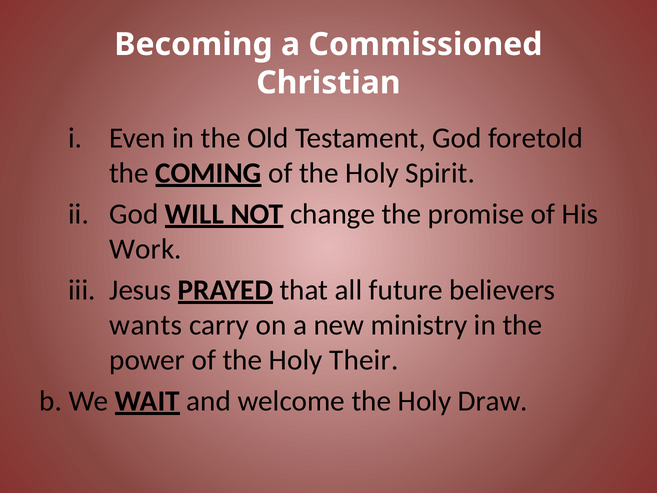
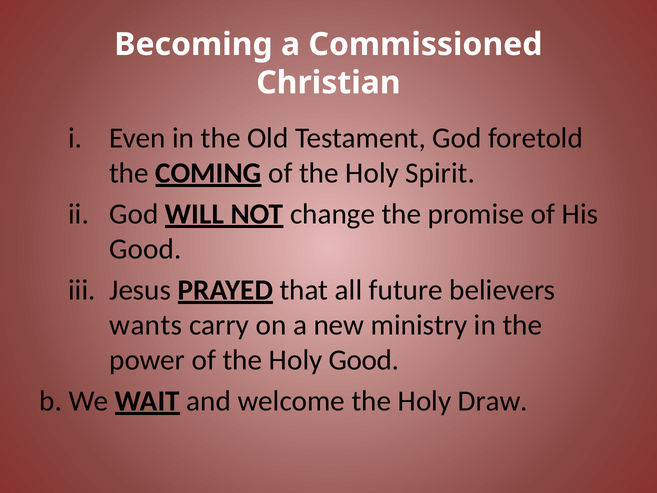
Work: Work -> Good (145, 249)
Holy Their: Their -> Good (364, 360)
